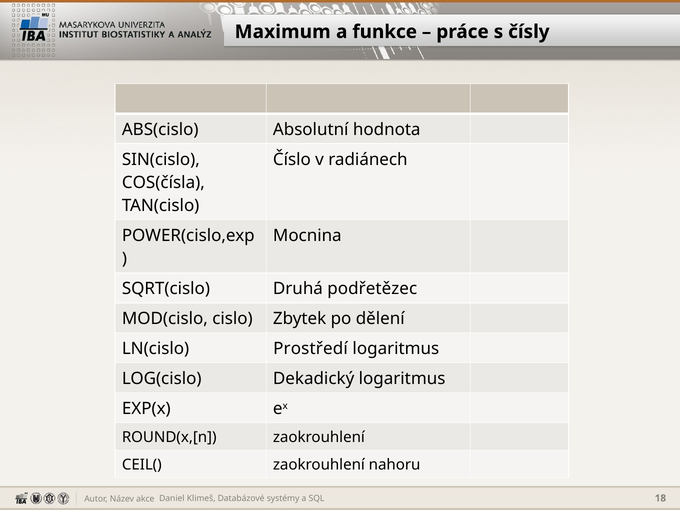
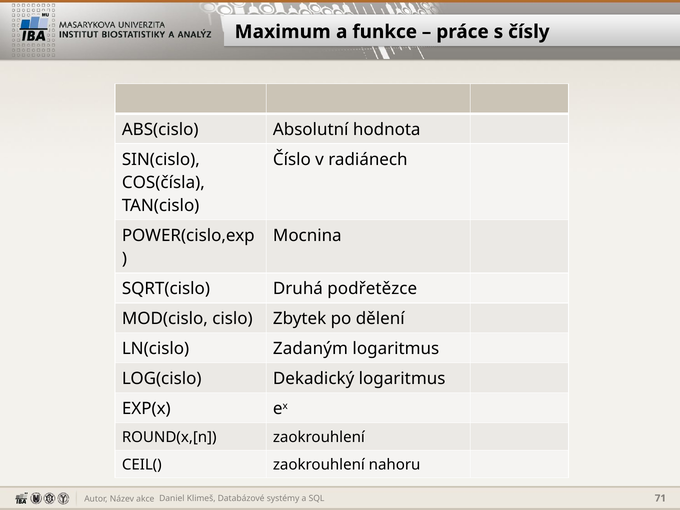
podřetězec: podřetězec -> podřetězce (372, 289)
Prostředí: Prostředí -> Zadaným (311, 349)
18: 18 -> 71 (660, 498)
